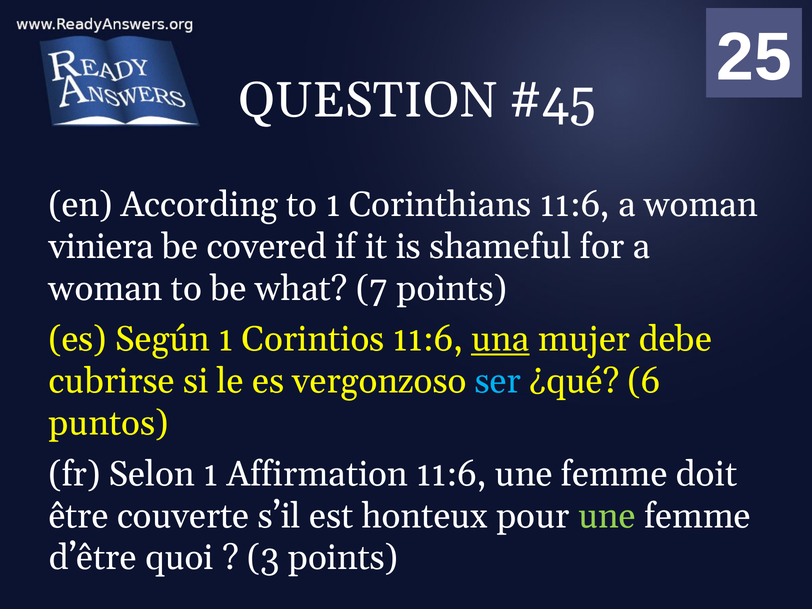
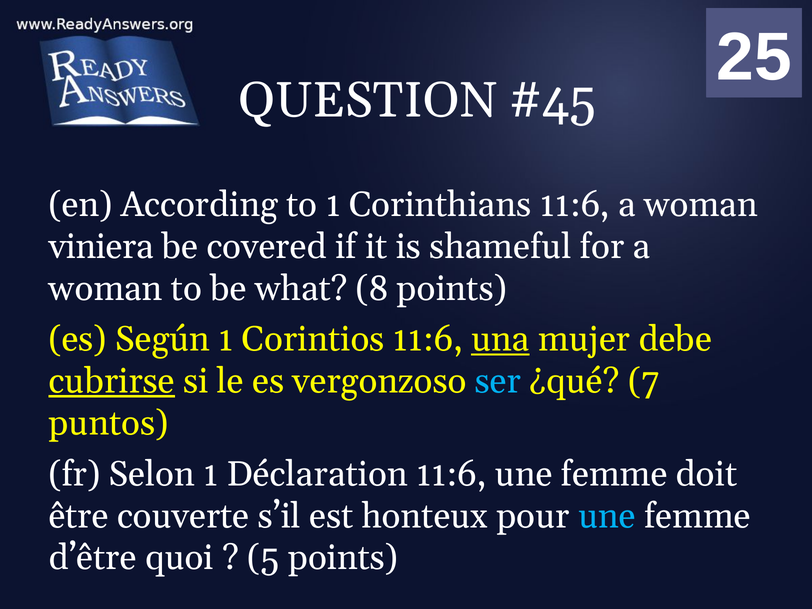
7: 7 -> 8 (372, 289)
cubrirse underline: none -> present (112, 381)
6: 6 -> 7 (644, 381)
Affirmation: Affirmation -> Déclaration (317, 474)
une colour: light green -> light blue (607, 516)
3: 3 -> 5 (263, 558)
